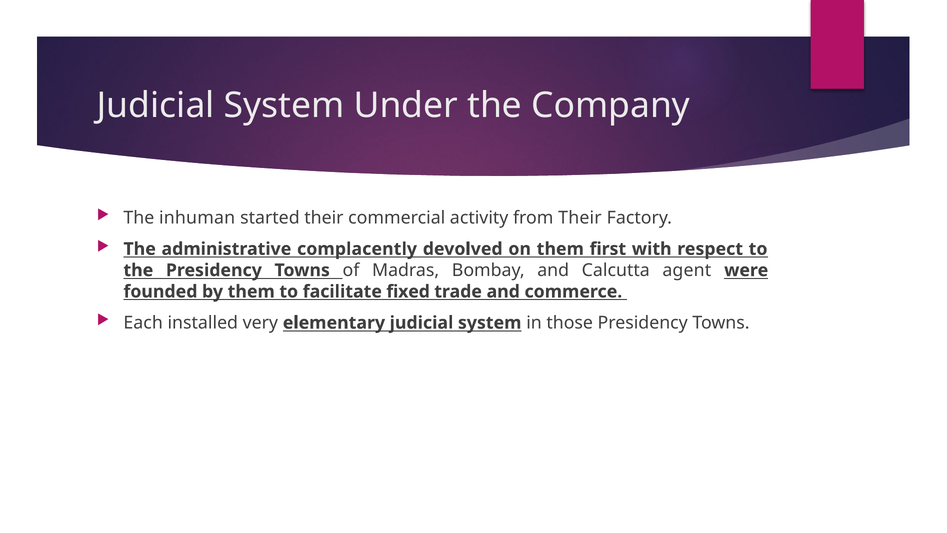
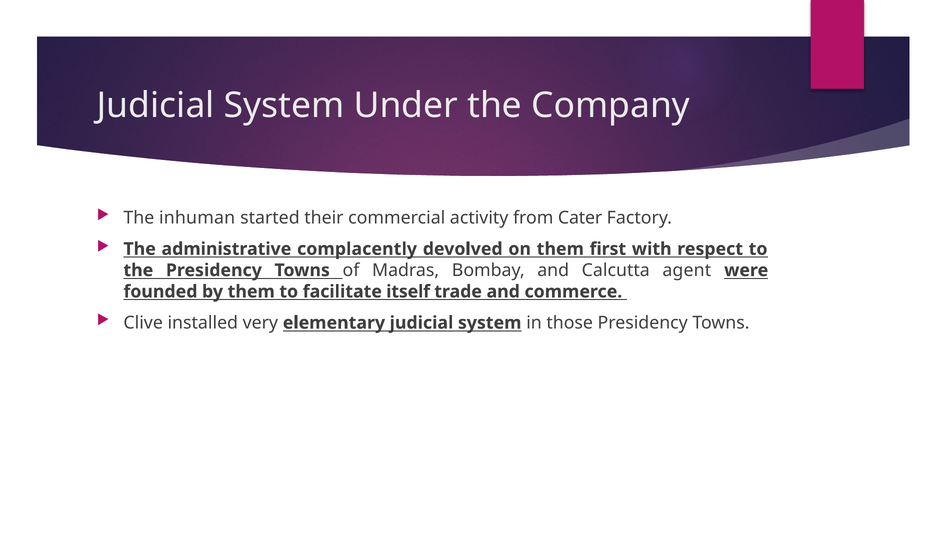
from Their: Their -> Cater (580, 218)
fixed: fixed -> itself (408, 291)
Each: Each -> Clive (143, 323)
